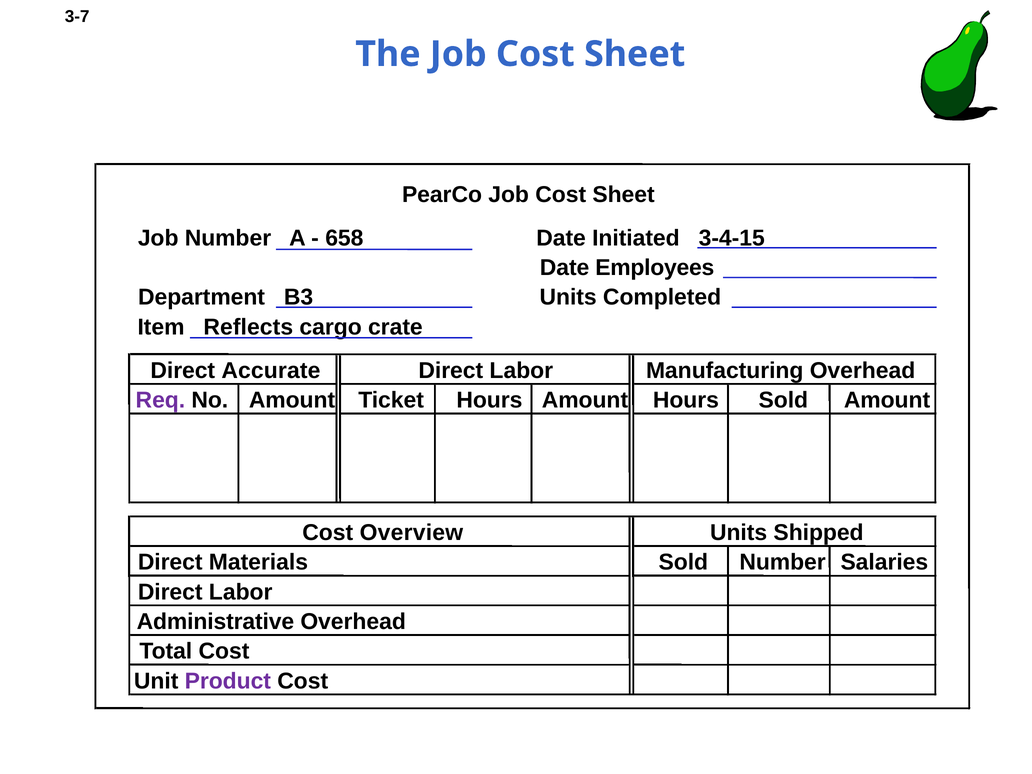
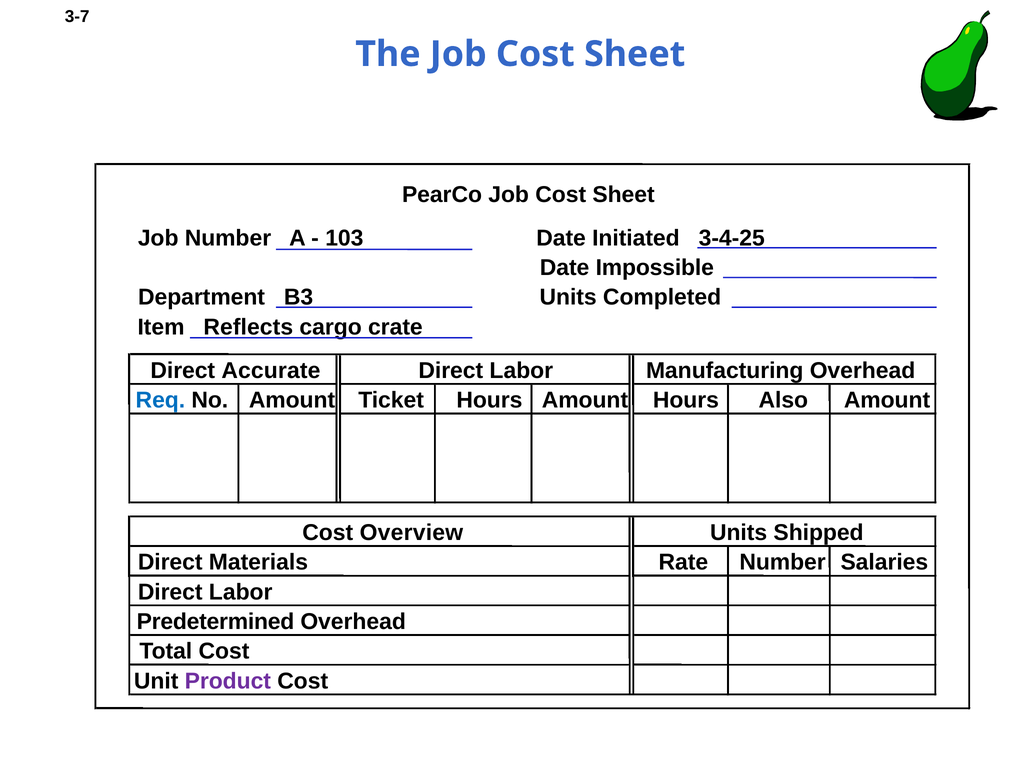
658: 658 -> 103 (344, 238)
3-4-15: 3-4-15 -> 3-4-25 (732, 238)
Employees: Employees -> Impossible (655, 268)
Req colour: purple -> blue (160, 400)
Hours Sold: Sold -> Also (783, 400)
Materials Sold: Sold -> Rate (683, 562)
Administrative: Administrative -> Predetermined (215, 622)
